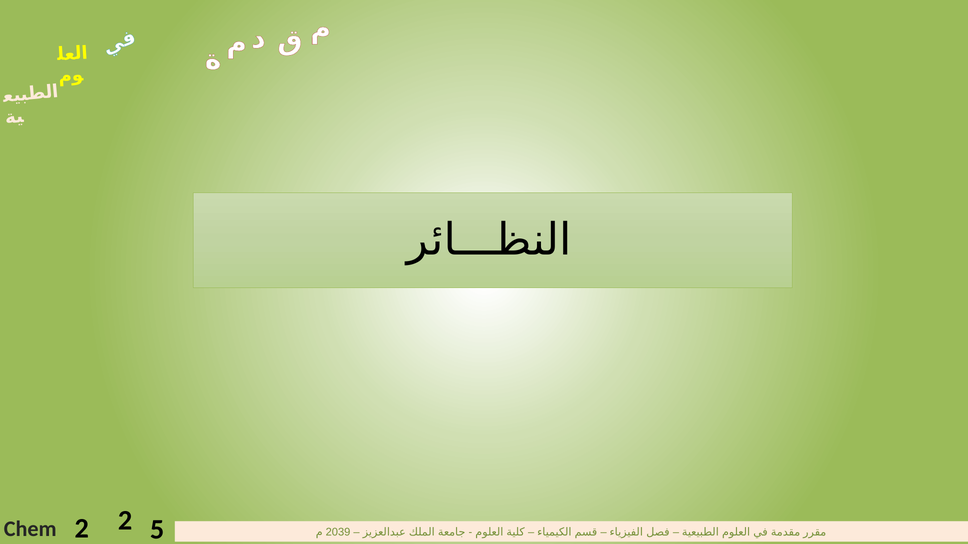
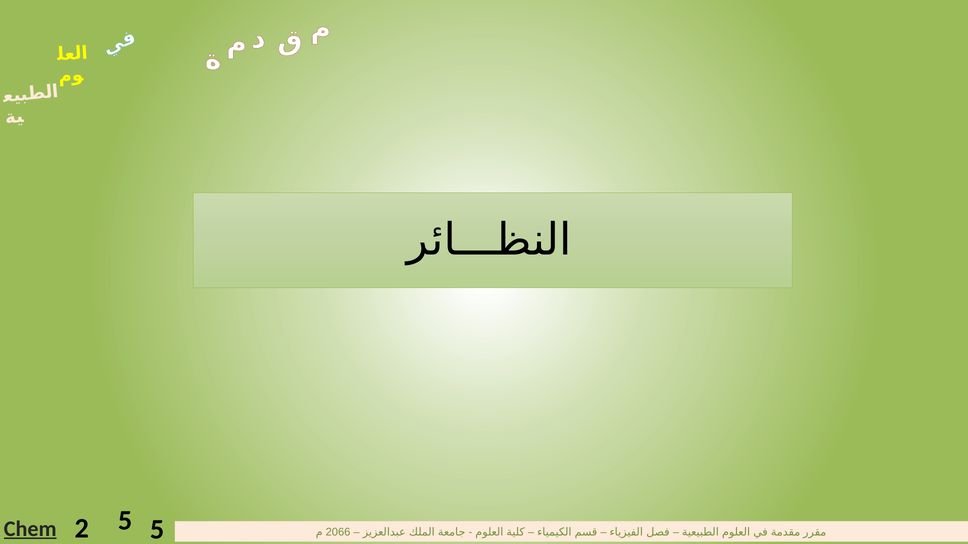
2: 2 -> 5 (125, 521)
Chem underline: none -> present (30, 529)
2039: 2039 -> 2066 (338, 533)
